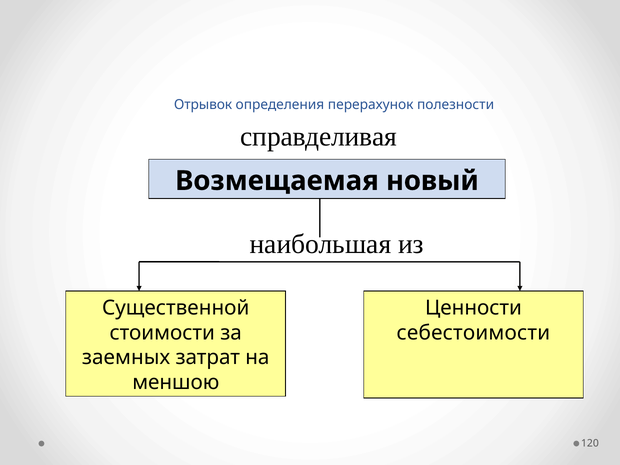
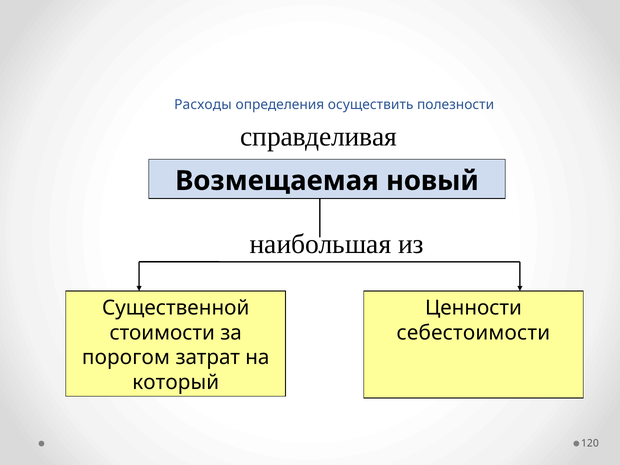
Отрывок: Отрывок -> Расходы (203, 105)
перерахунок: перерахунок -> осуществить (371, 105)
заемных: заемных -> порогом (126, 358)
меншою: меншою -> который (176, 382)
